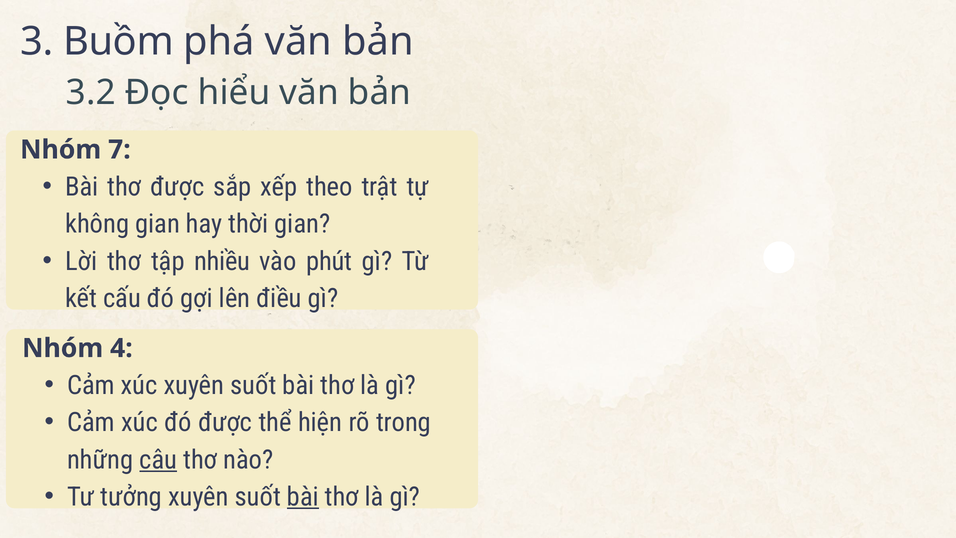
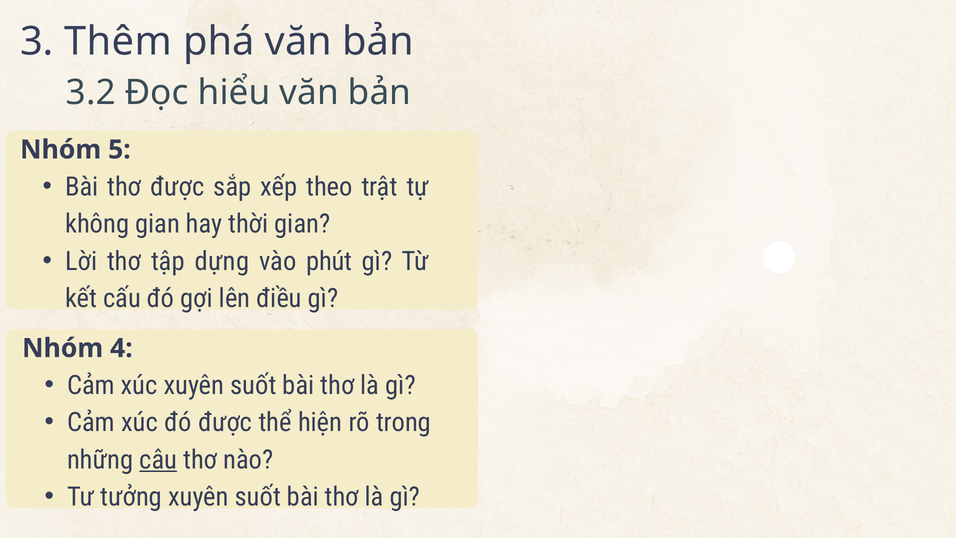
Buồm: Buồm -> Thêm (118, 42)
7: 7 -> 5 (119, 150)
nhiều: nhiều -> dựng (222, 261)
bài underline: present -> none (303, 497)
